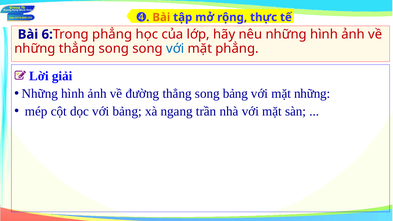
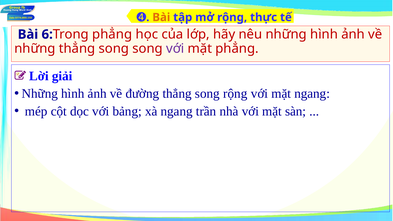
với colour: blue -> purple (175, 49)
song bảng: bảng -> rộng (235, 94)
mặt những: những -> ngang (312, 94)
